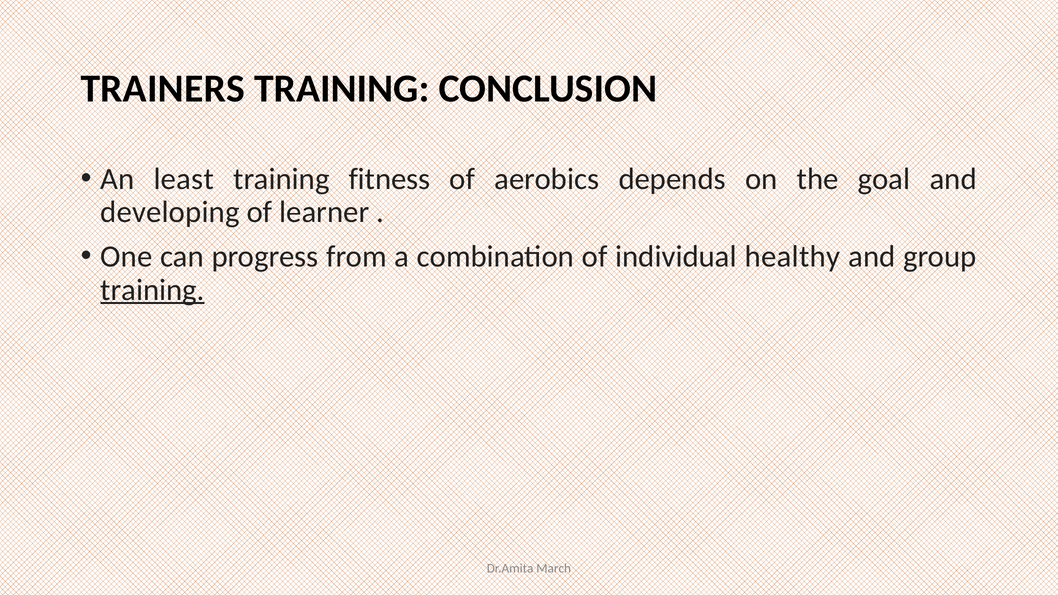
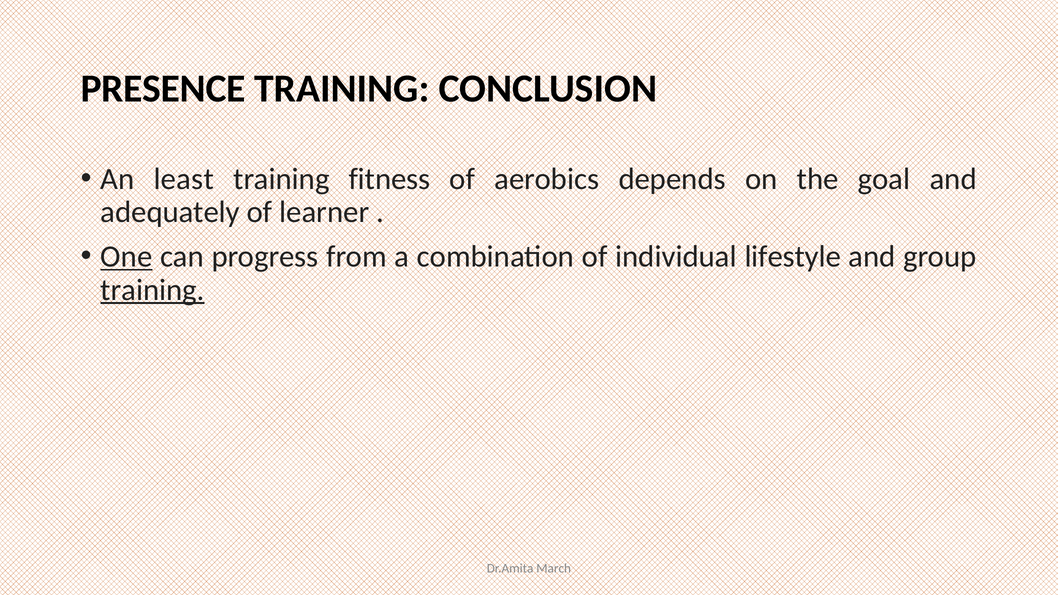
TRAINERS: TRAINERS -> PRESENCE (163, 89)
developing: developing -> adequately (170, 212)
One underline: none -> present (126, 257)
healthy: healthy -> lifestyle (793, 257)
